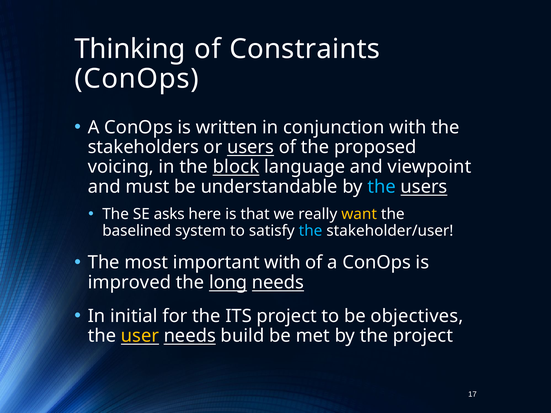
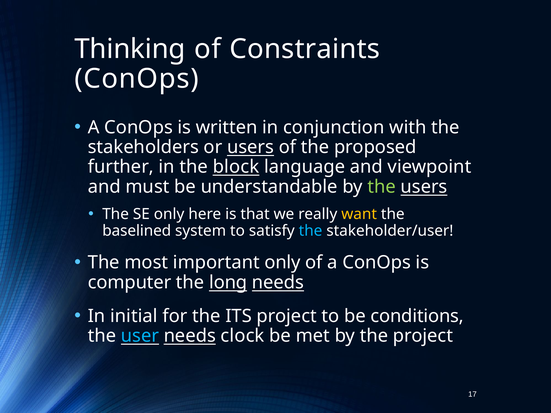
voicing: voicing -> further (121, 167)
the colour: light blue -> light green (382, 187)
SE asks: asks -> only (169, 214)
important with: with -> only (283, 263)
improved: improved -> computer (130, 283)
objectives: objectives -> conditions (417, 316)
user colour: yellow -> light blue (140, 336)
build: build -> clock (243, 336)
